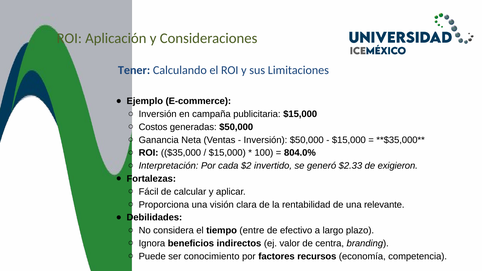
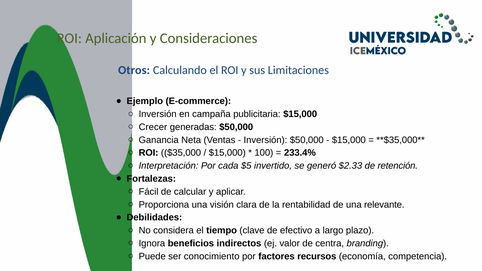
Tener: Tener -> Otros (134, 70)
Costos: Costos -> Crecer (153, 127)
804.0%: 804.0% -> 233.4% (300, 153)
$2: $2 -> $5 (246, 166)
exigieron: exigieron -> retención (398, 166)
entre: entre -> clave (252, 231)
